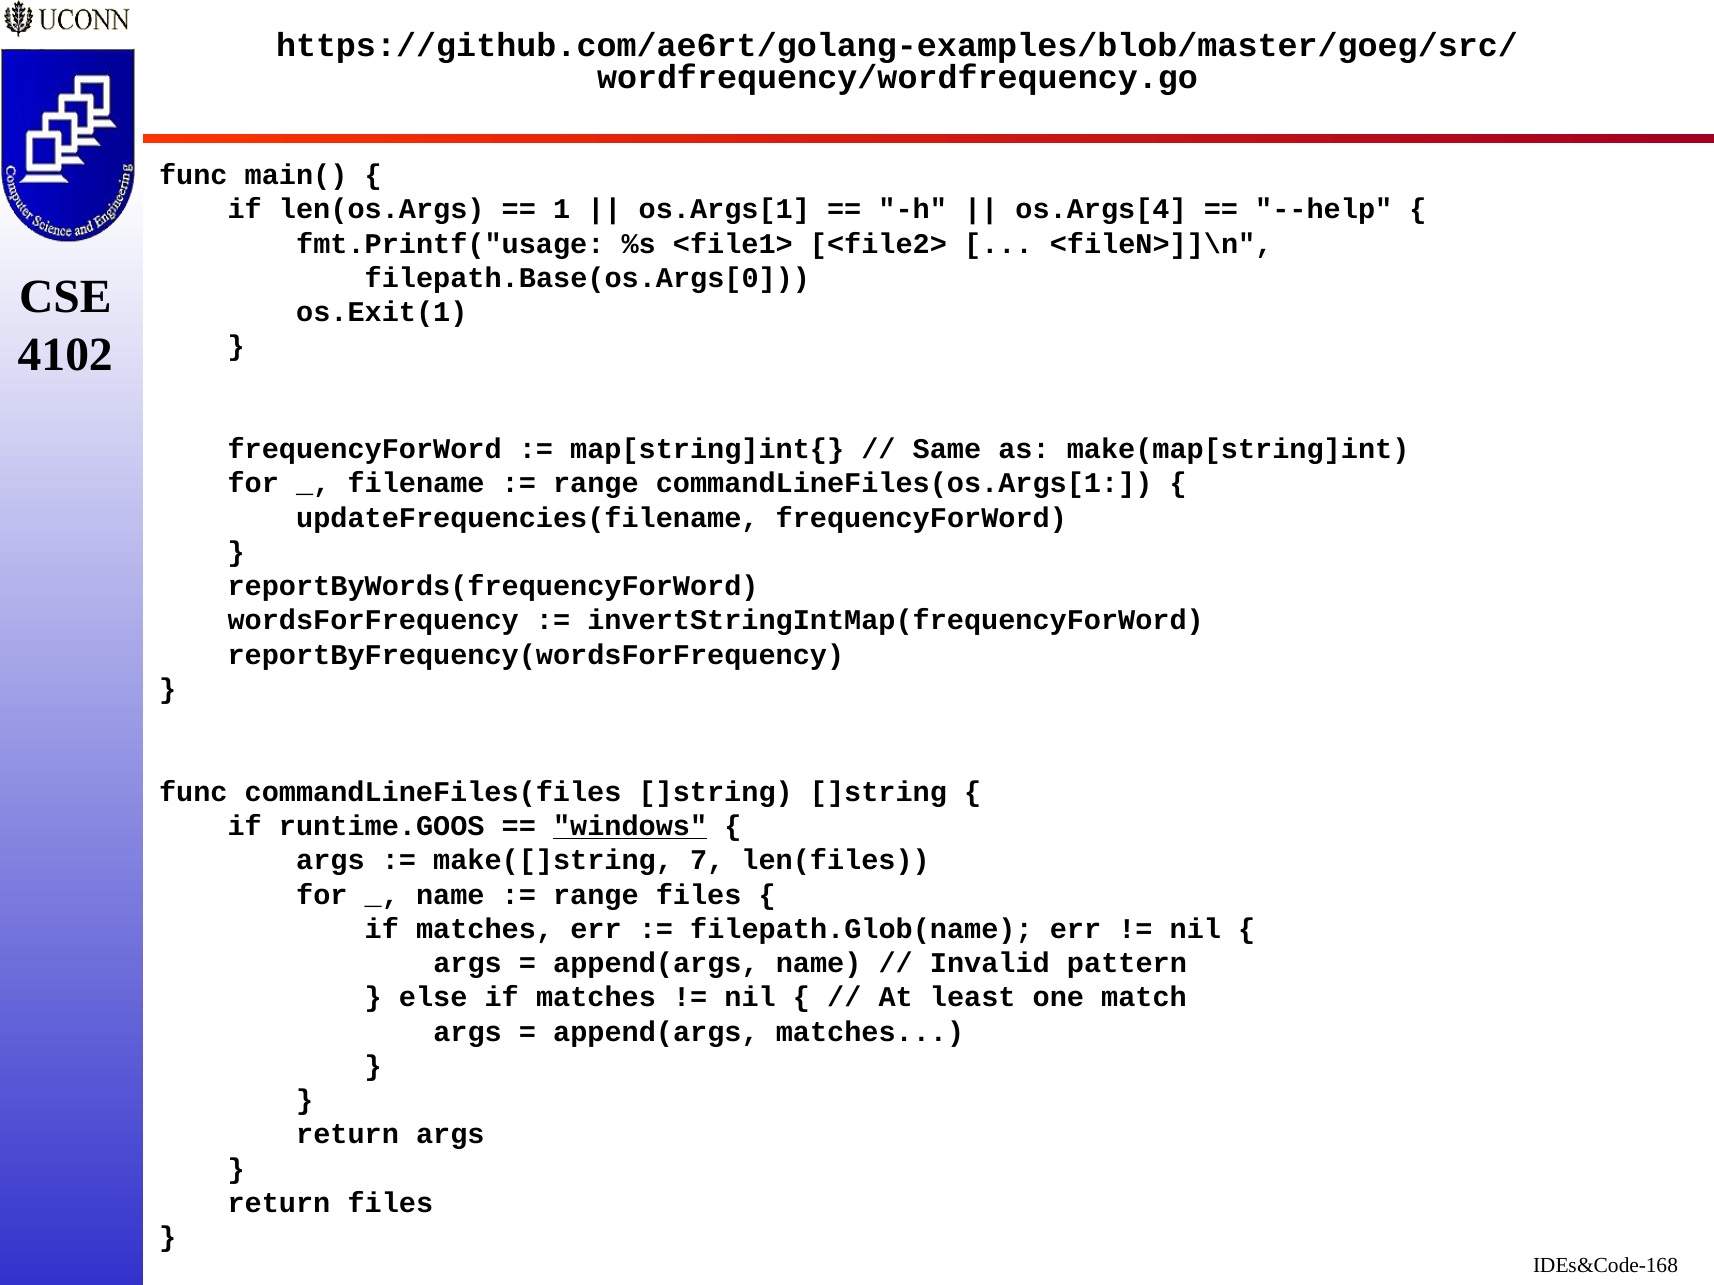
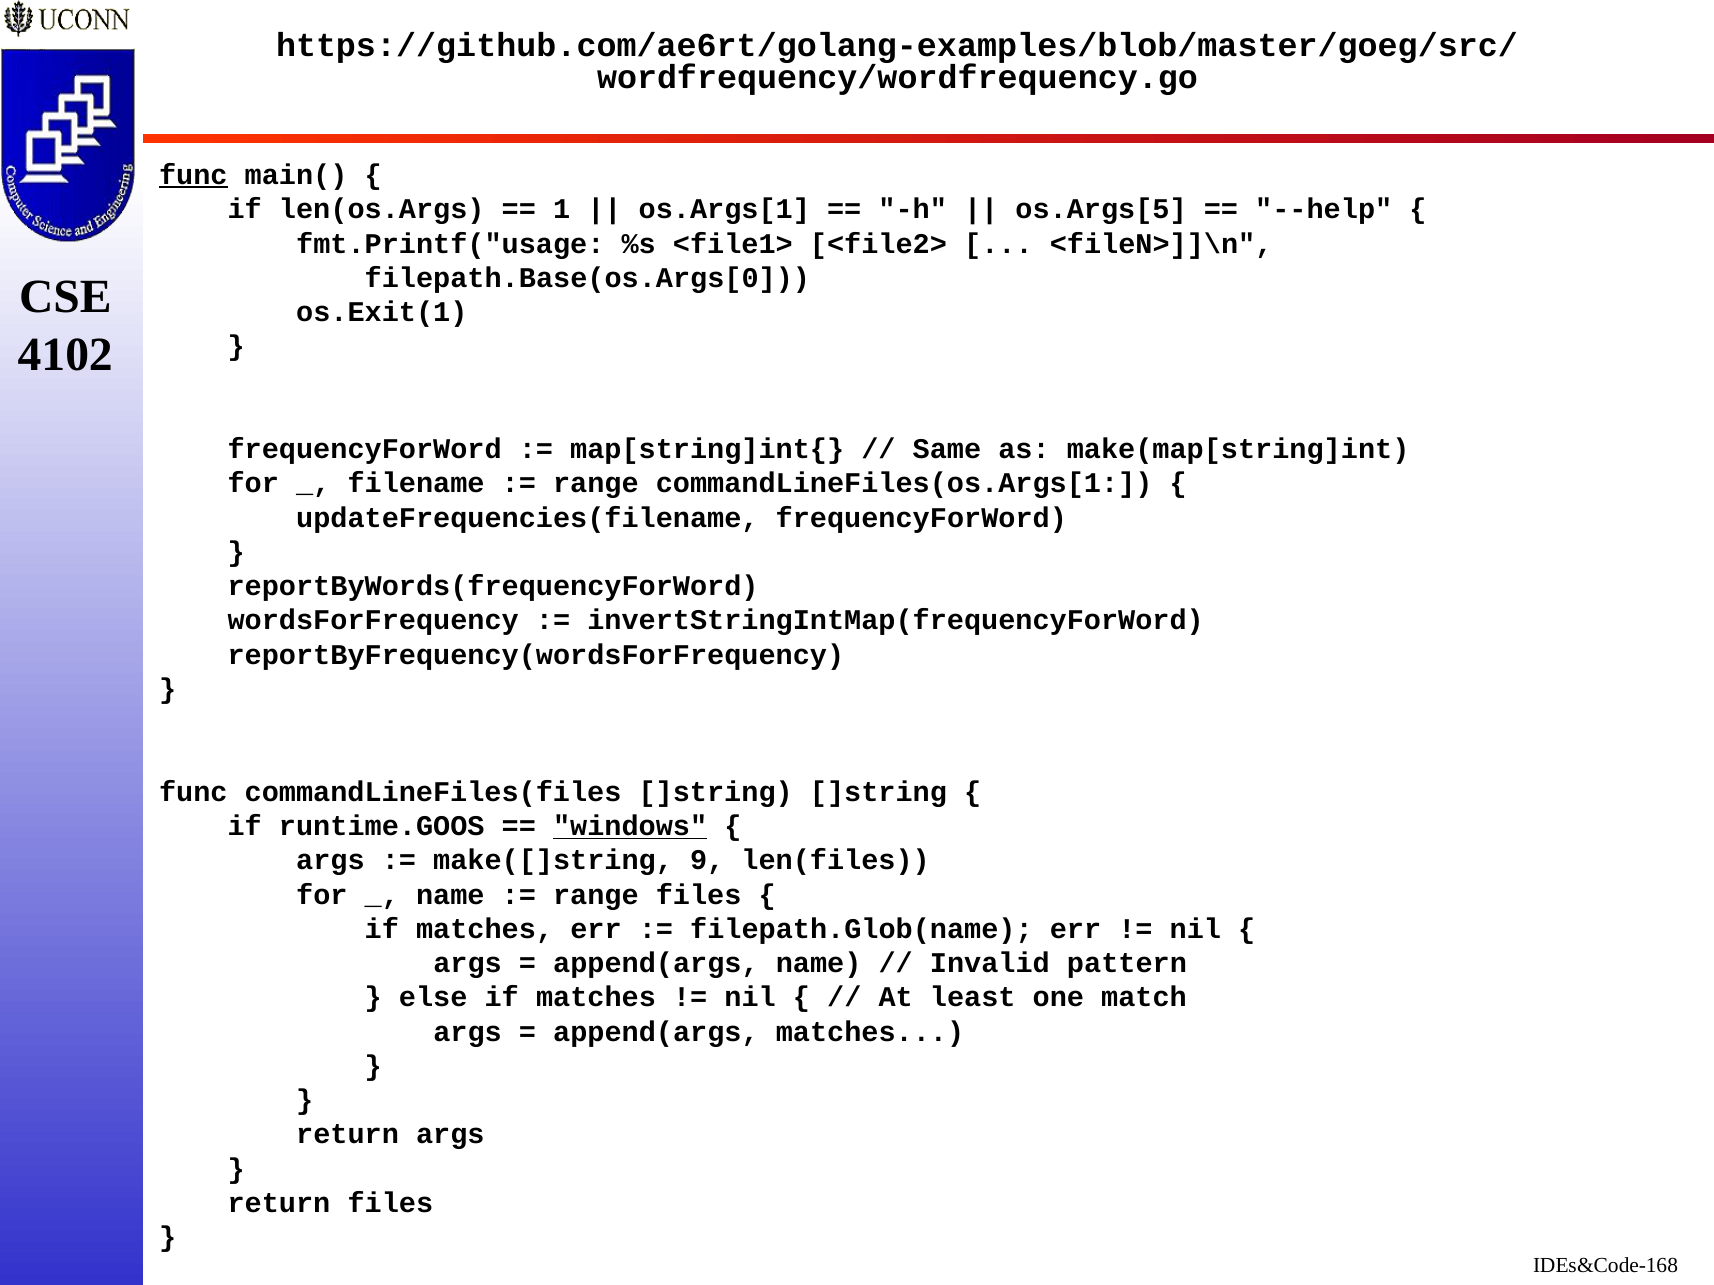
func underline: none -> present (193, 175)
os.Args[4: os.Args[4 -> os.Args[5 (1101, 209)
7: 7 -> 9 (707, 861)
